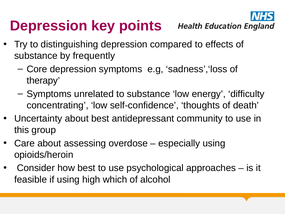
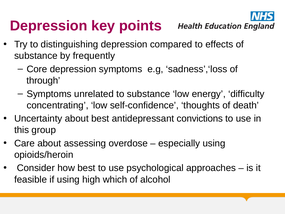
therapy: therapy -> through (43, 80)
community: community -> convictions (200, 118)
